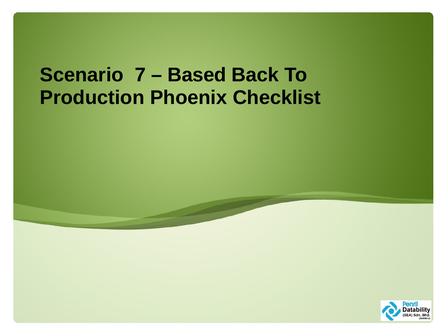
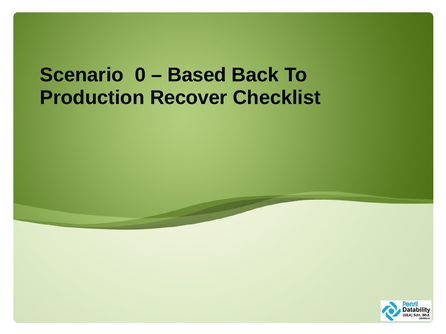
7: 7 -> 0 (140, 75)
Phoenix: Phoenix -> Recover (189, 98)
